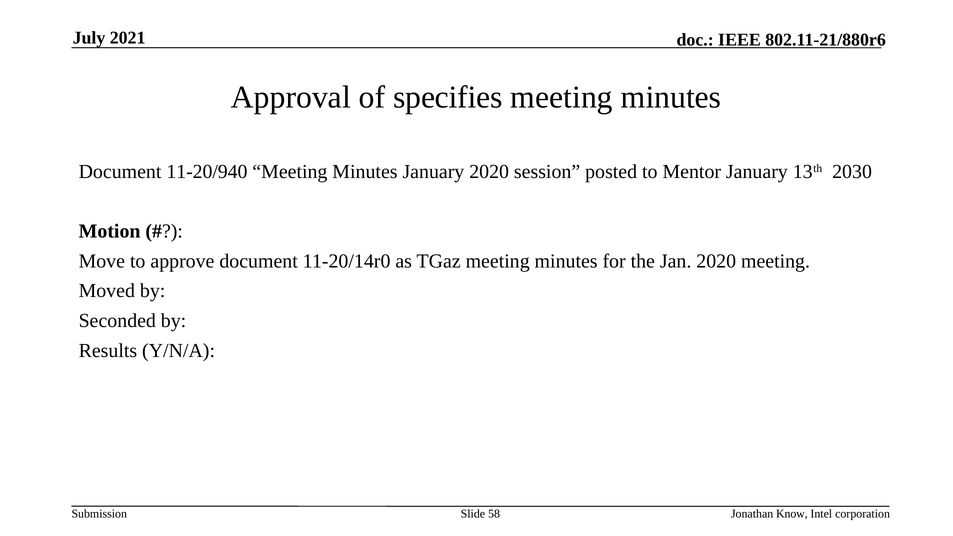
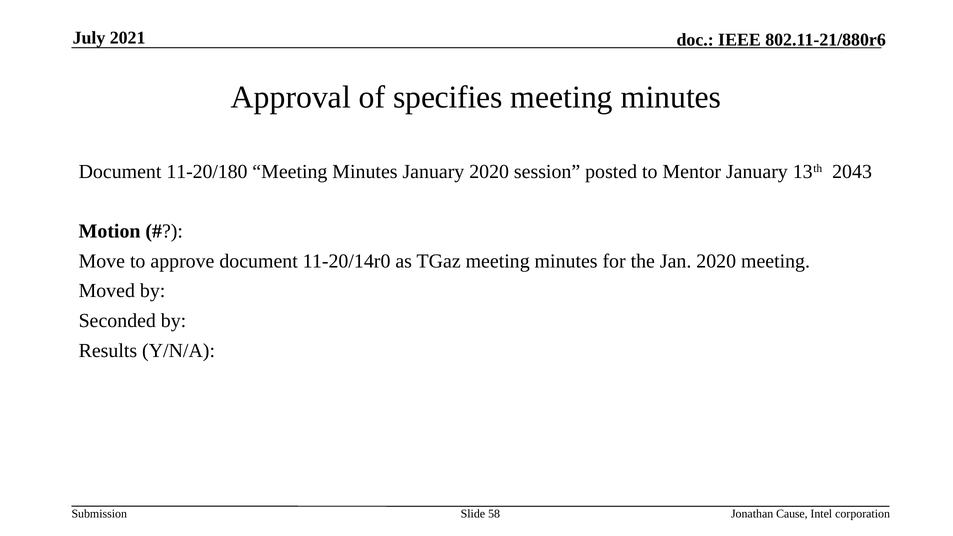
11-20/940: 11-20/940 -> 11-20/180 (207, 172)
2030: 2030 -> 2043 (852, 172)
Know: Know -> Cause (792, 514)
